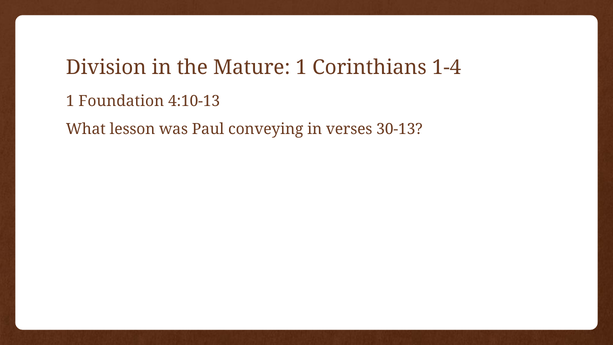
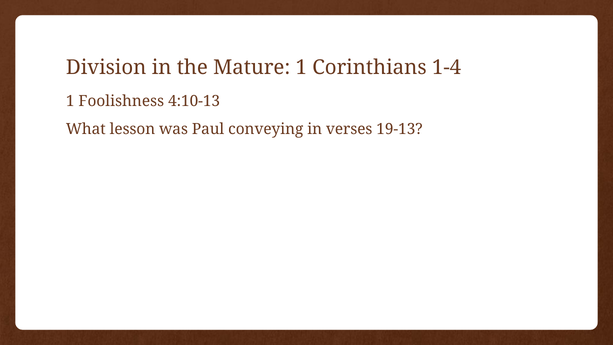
Foundation: Foundation -> Foolishness (121, 101)
30-13: 30-13 -> 19-13 (399, 129)
